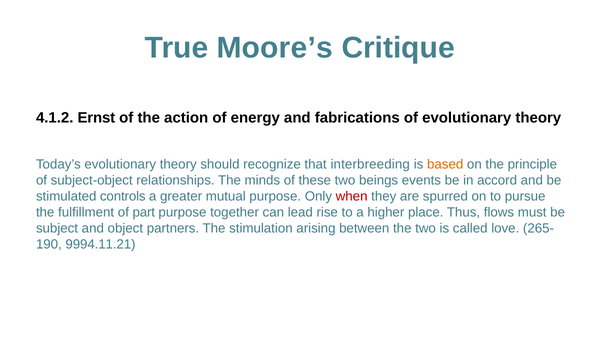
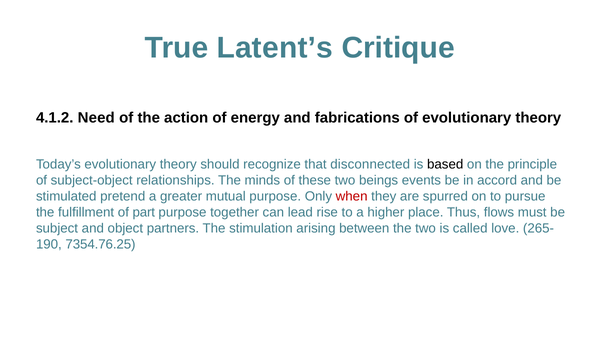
Moore’s: Moore’s -> Latent’s (275, 48)
Ernst: Ernst -> Need (96, 118)
interbreeding: interbreeding -> disconnected (370, 165)
based colour: orange -> black (445, 165)
controls: controls -> pretend (123, 197)
9994.11.21: 9994.11.21 -> 7354.76.25 (100, 245)
